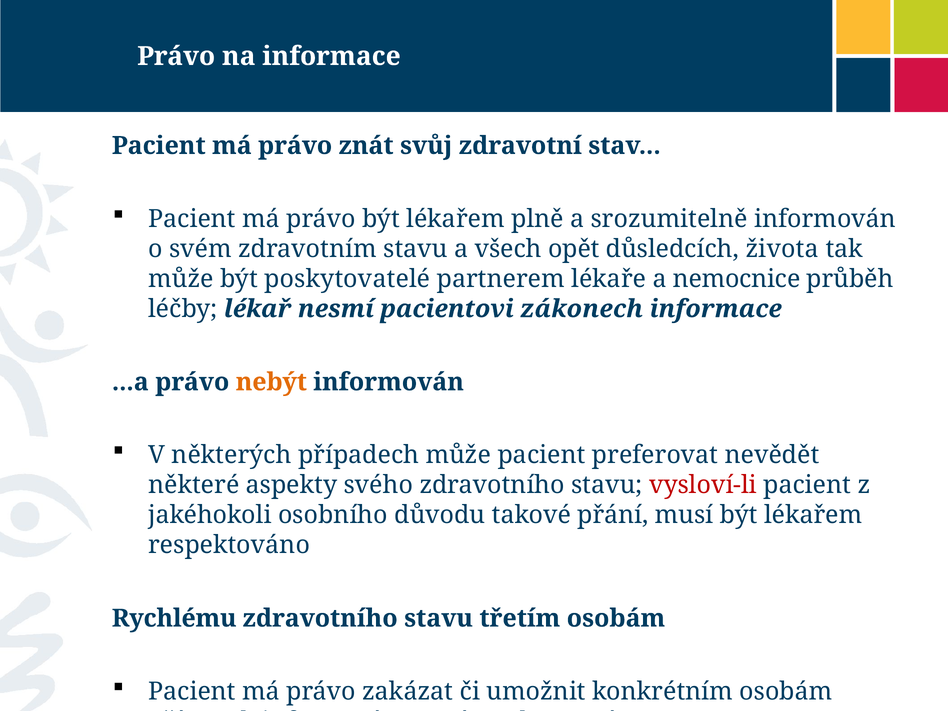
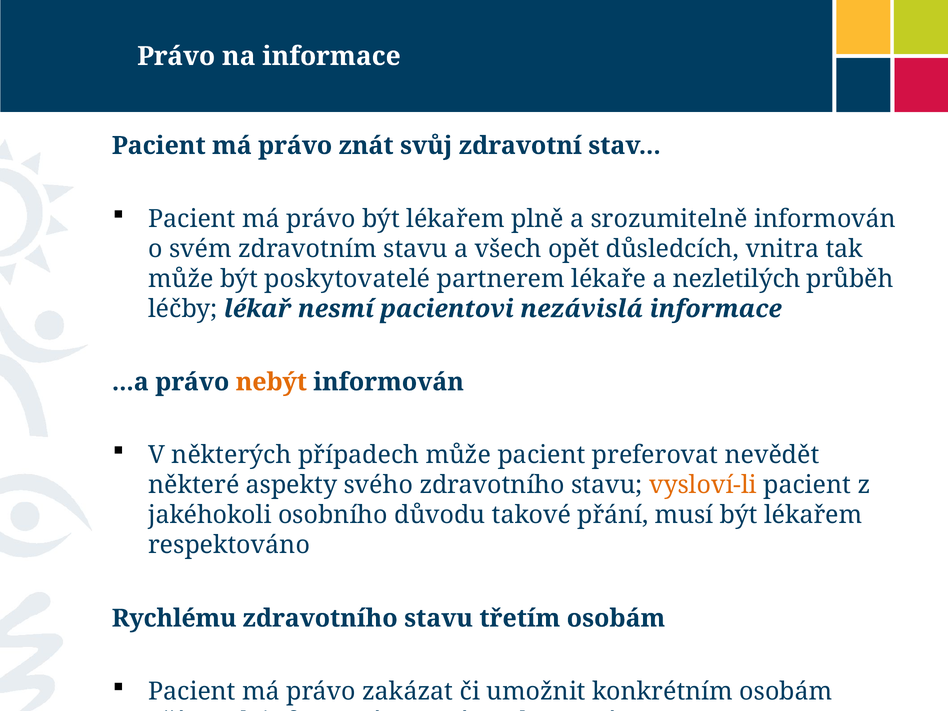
života: života -> vnitra (782, 249)
nemocnice: nemocnice -> nezletilých (737, 279)
zákonech: zákonech -> nezávislá (582, 309)
vysloví-li colour: red -> orange (703, 485)
